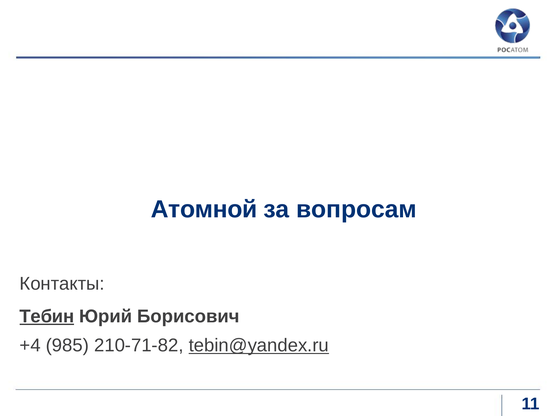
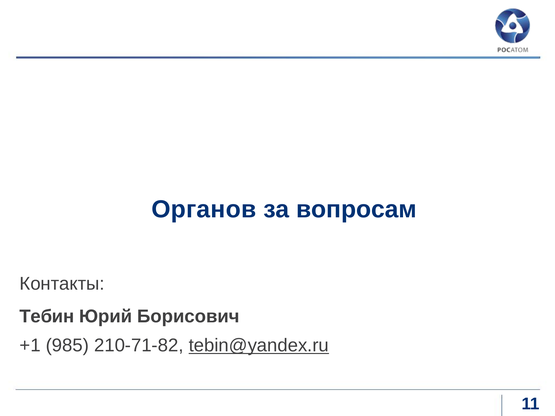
Атомной: Атомной -> Органов (204, 210)
Тебин underline: present -> none (47, 317)
+4: +4 -> +1 (30, 346)
